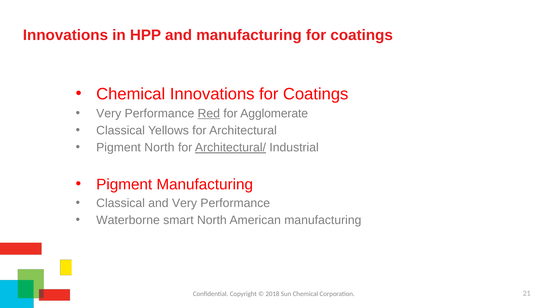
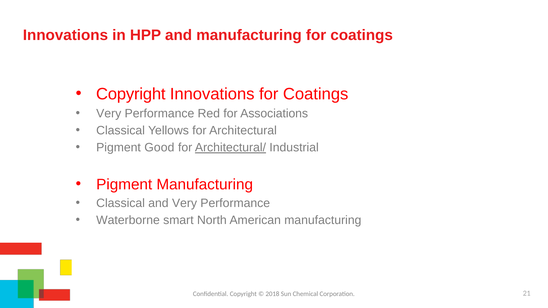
Chemical: Chemical -> Copyright (131, 94)
Red underline: present -> none (209, 114)
Agglomerate: Agglomerate -> Associations (274, 114)
Pigment North: North -> Good (159, 148)
